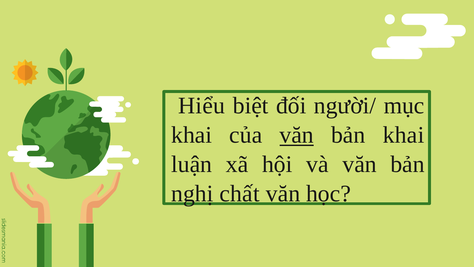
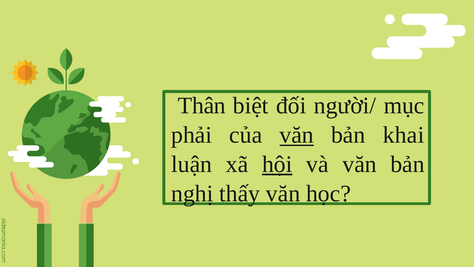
Hiểu: Hiểu -> Thân (202, 106)
khai: khai -> phải (192, 135)
hội underline: none -> present (277, 164)
chất: chất -> thấy (240, 193)
